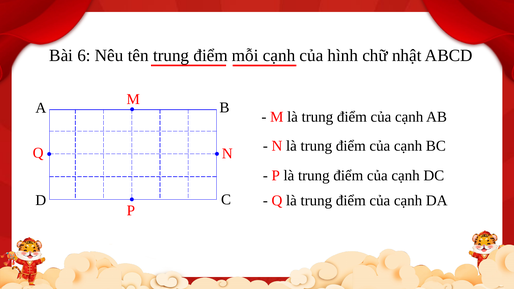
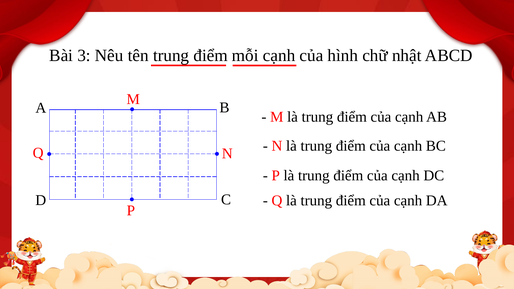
6: 6 -> 3 (84, 56)
